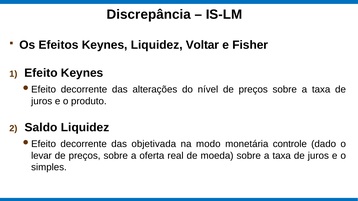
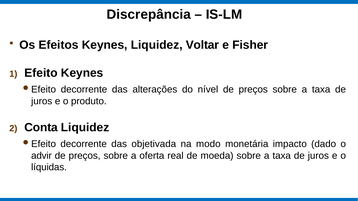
Saldo: Saldo -> Conta (41, 128)
controle: controle -> impacto (290, 144)
levar: levar -> advir (41, 156)
simples: simples -> líquidas (49, 168)
